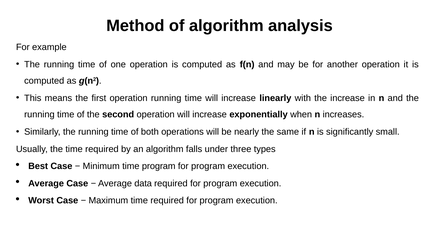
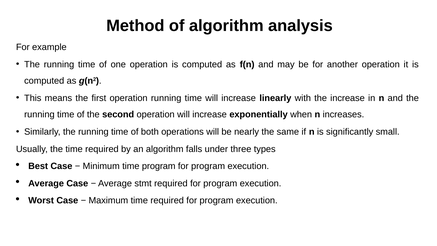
data: data -> stmt (143, 183)
